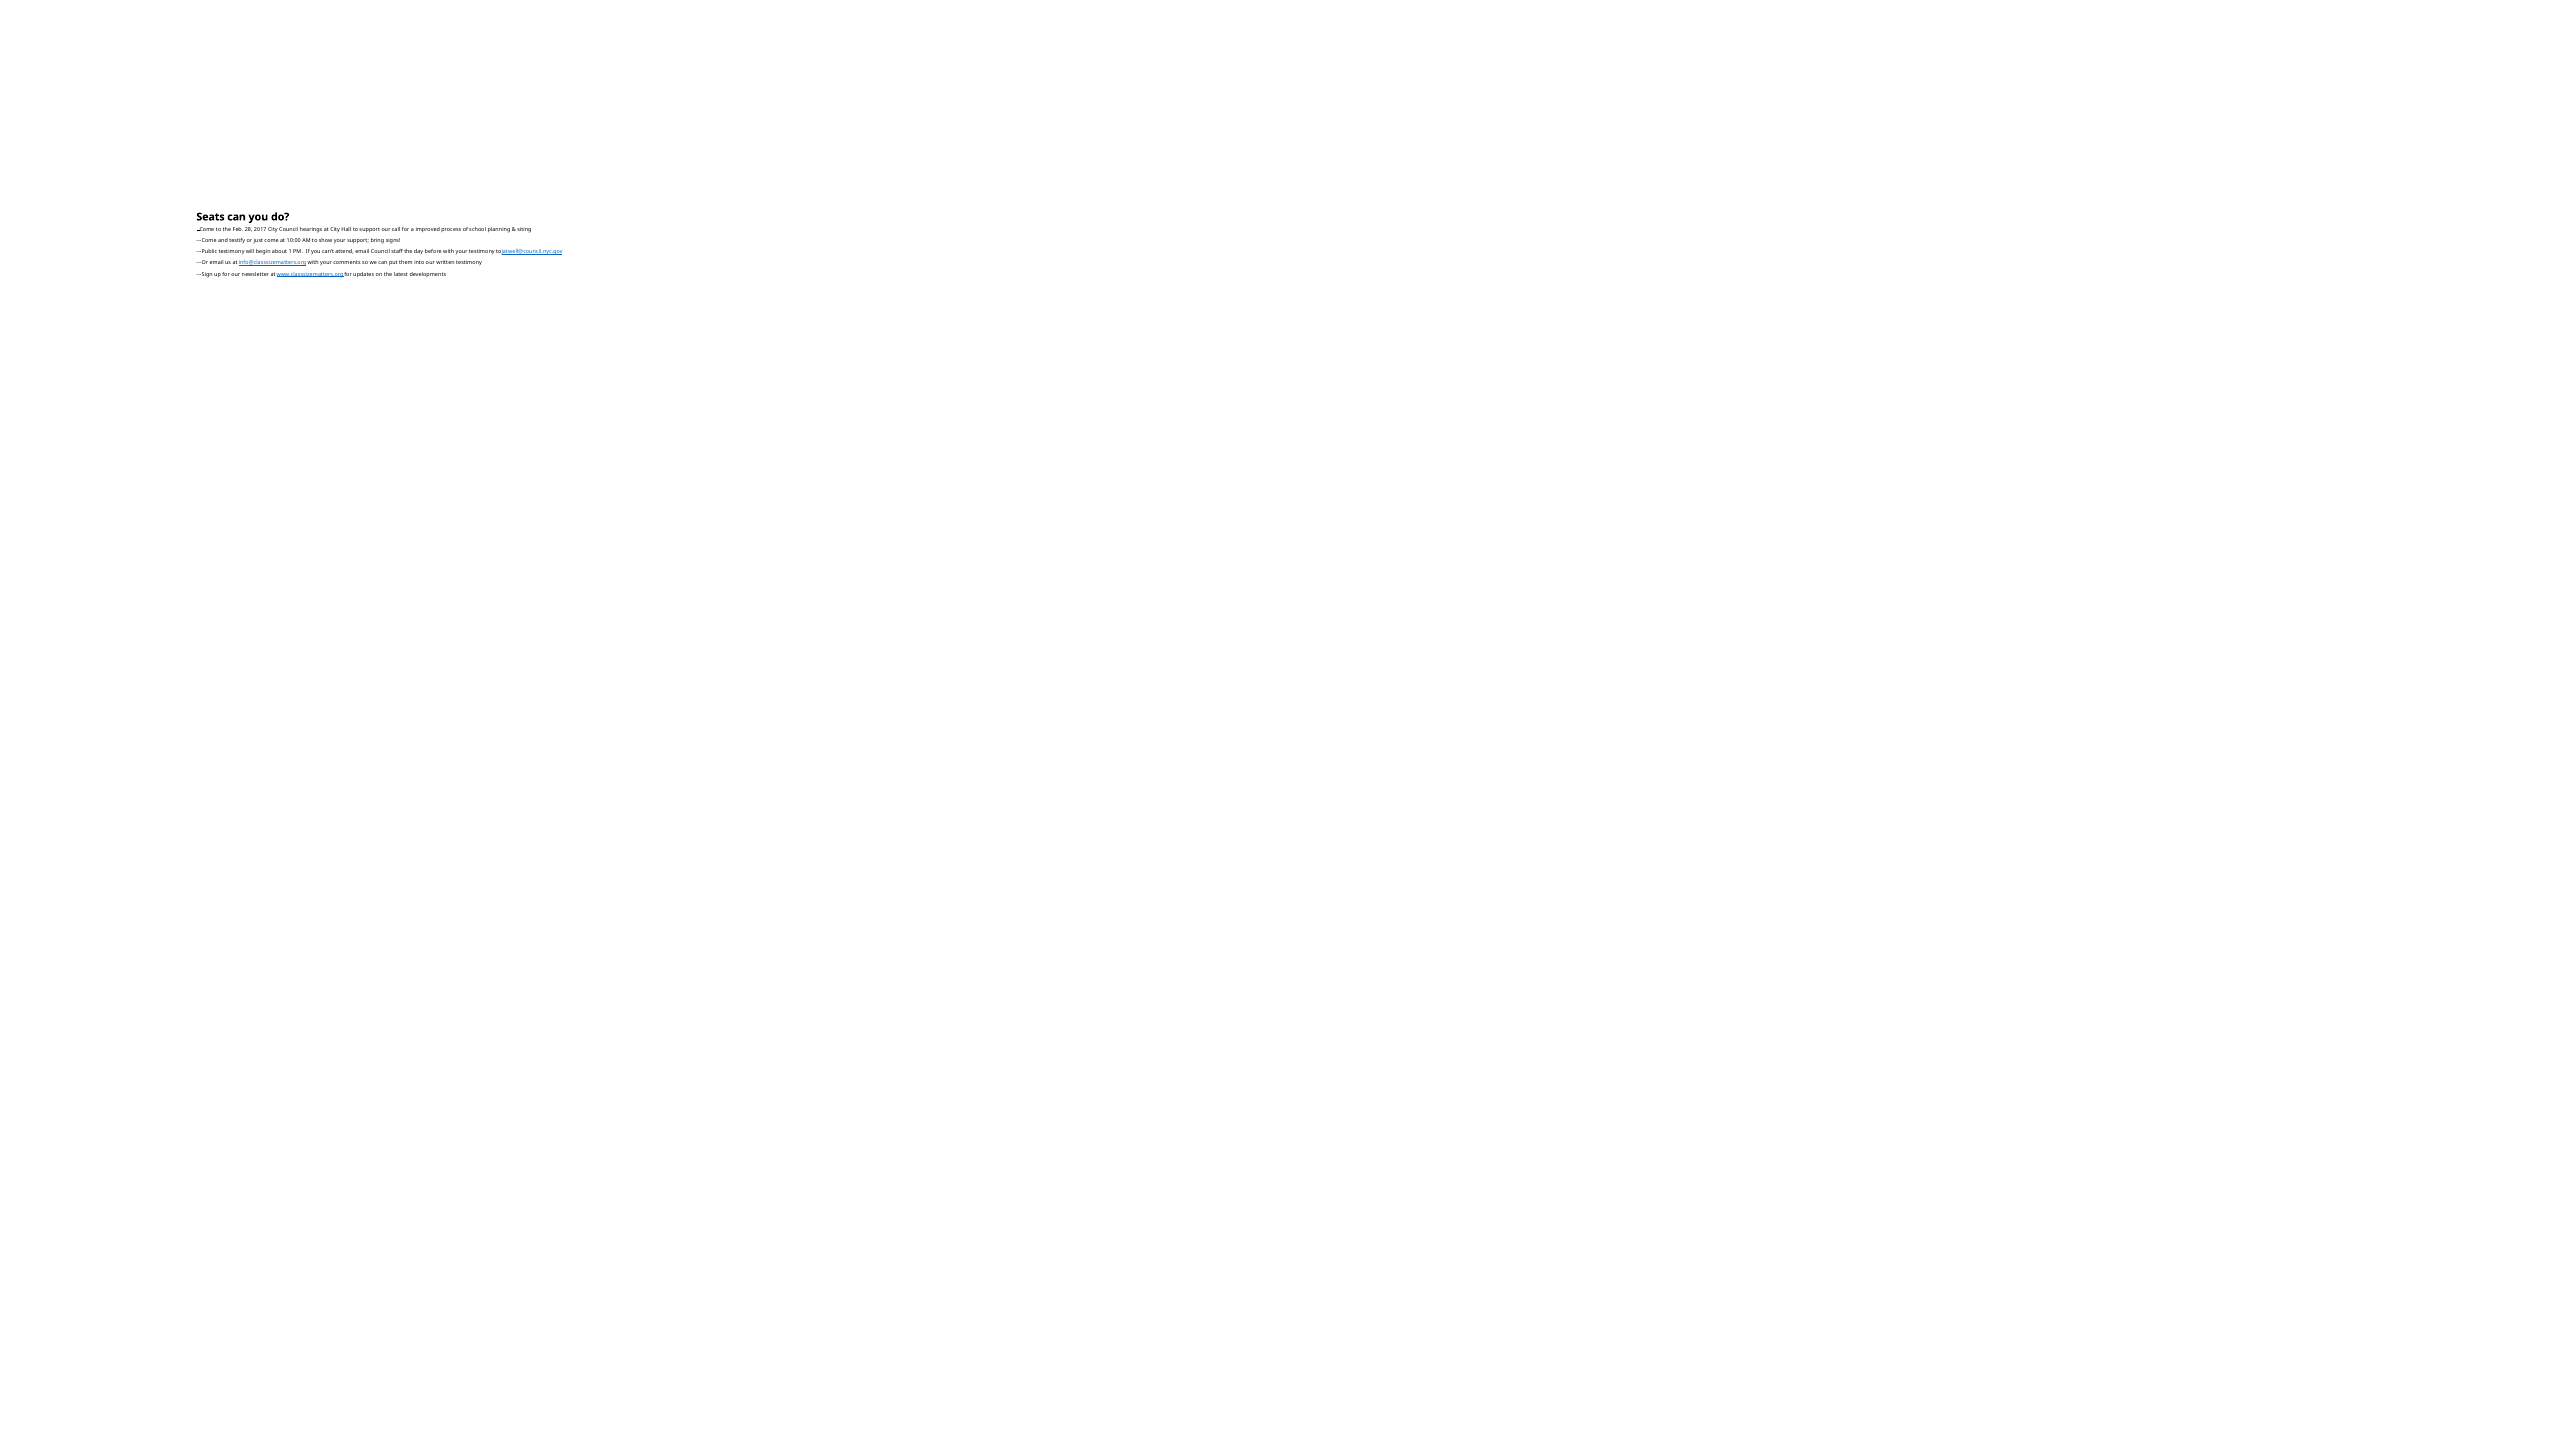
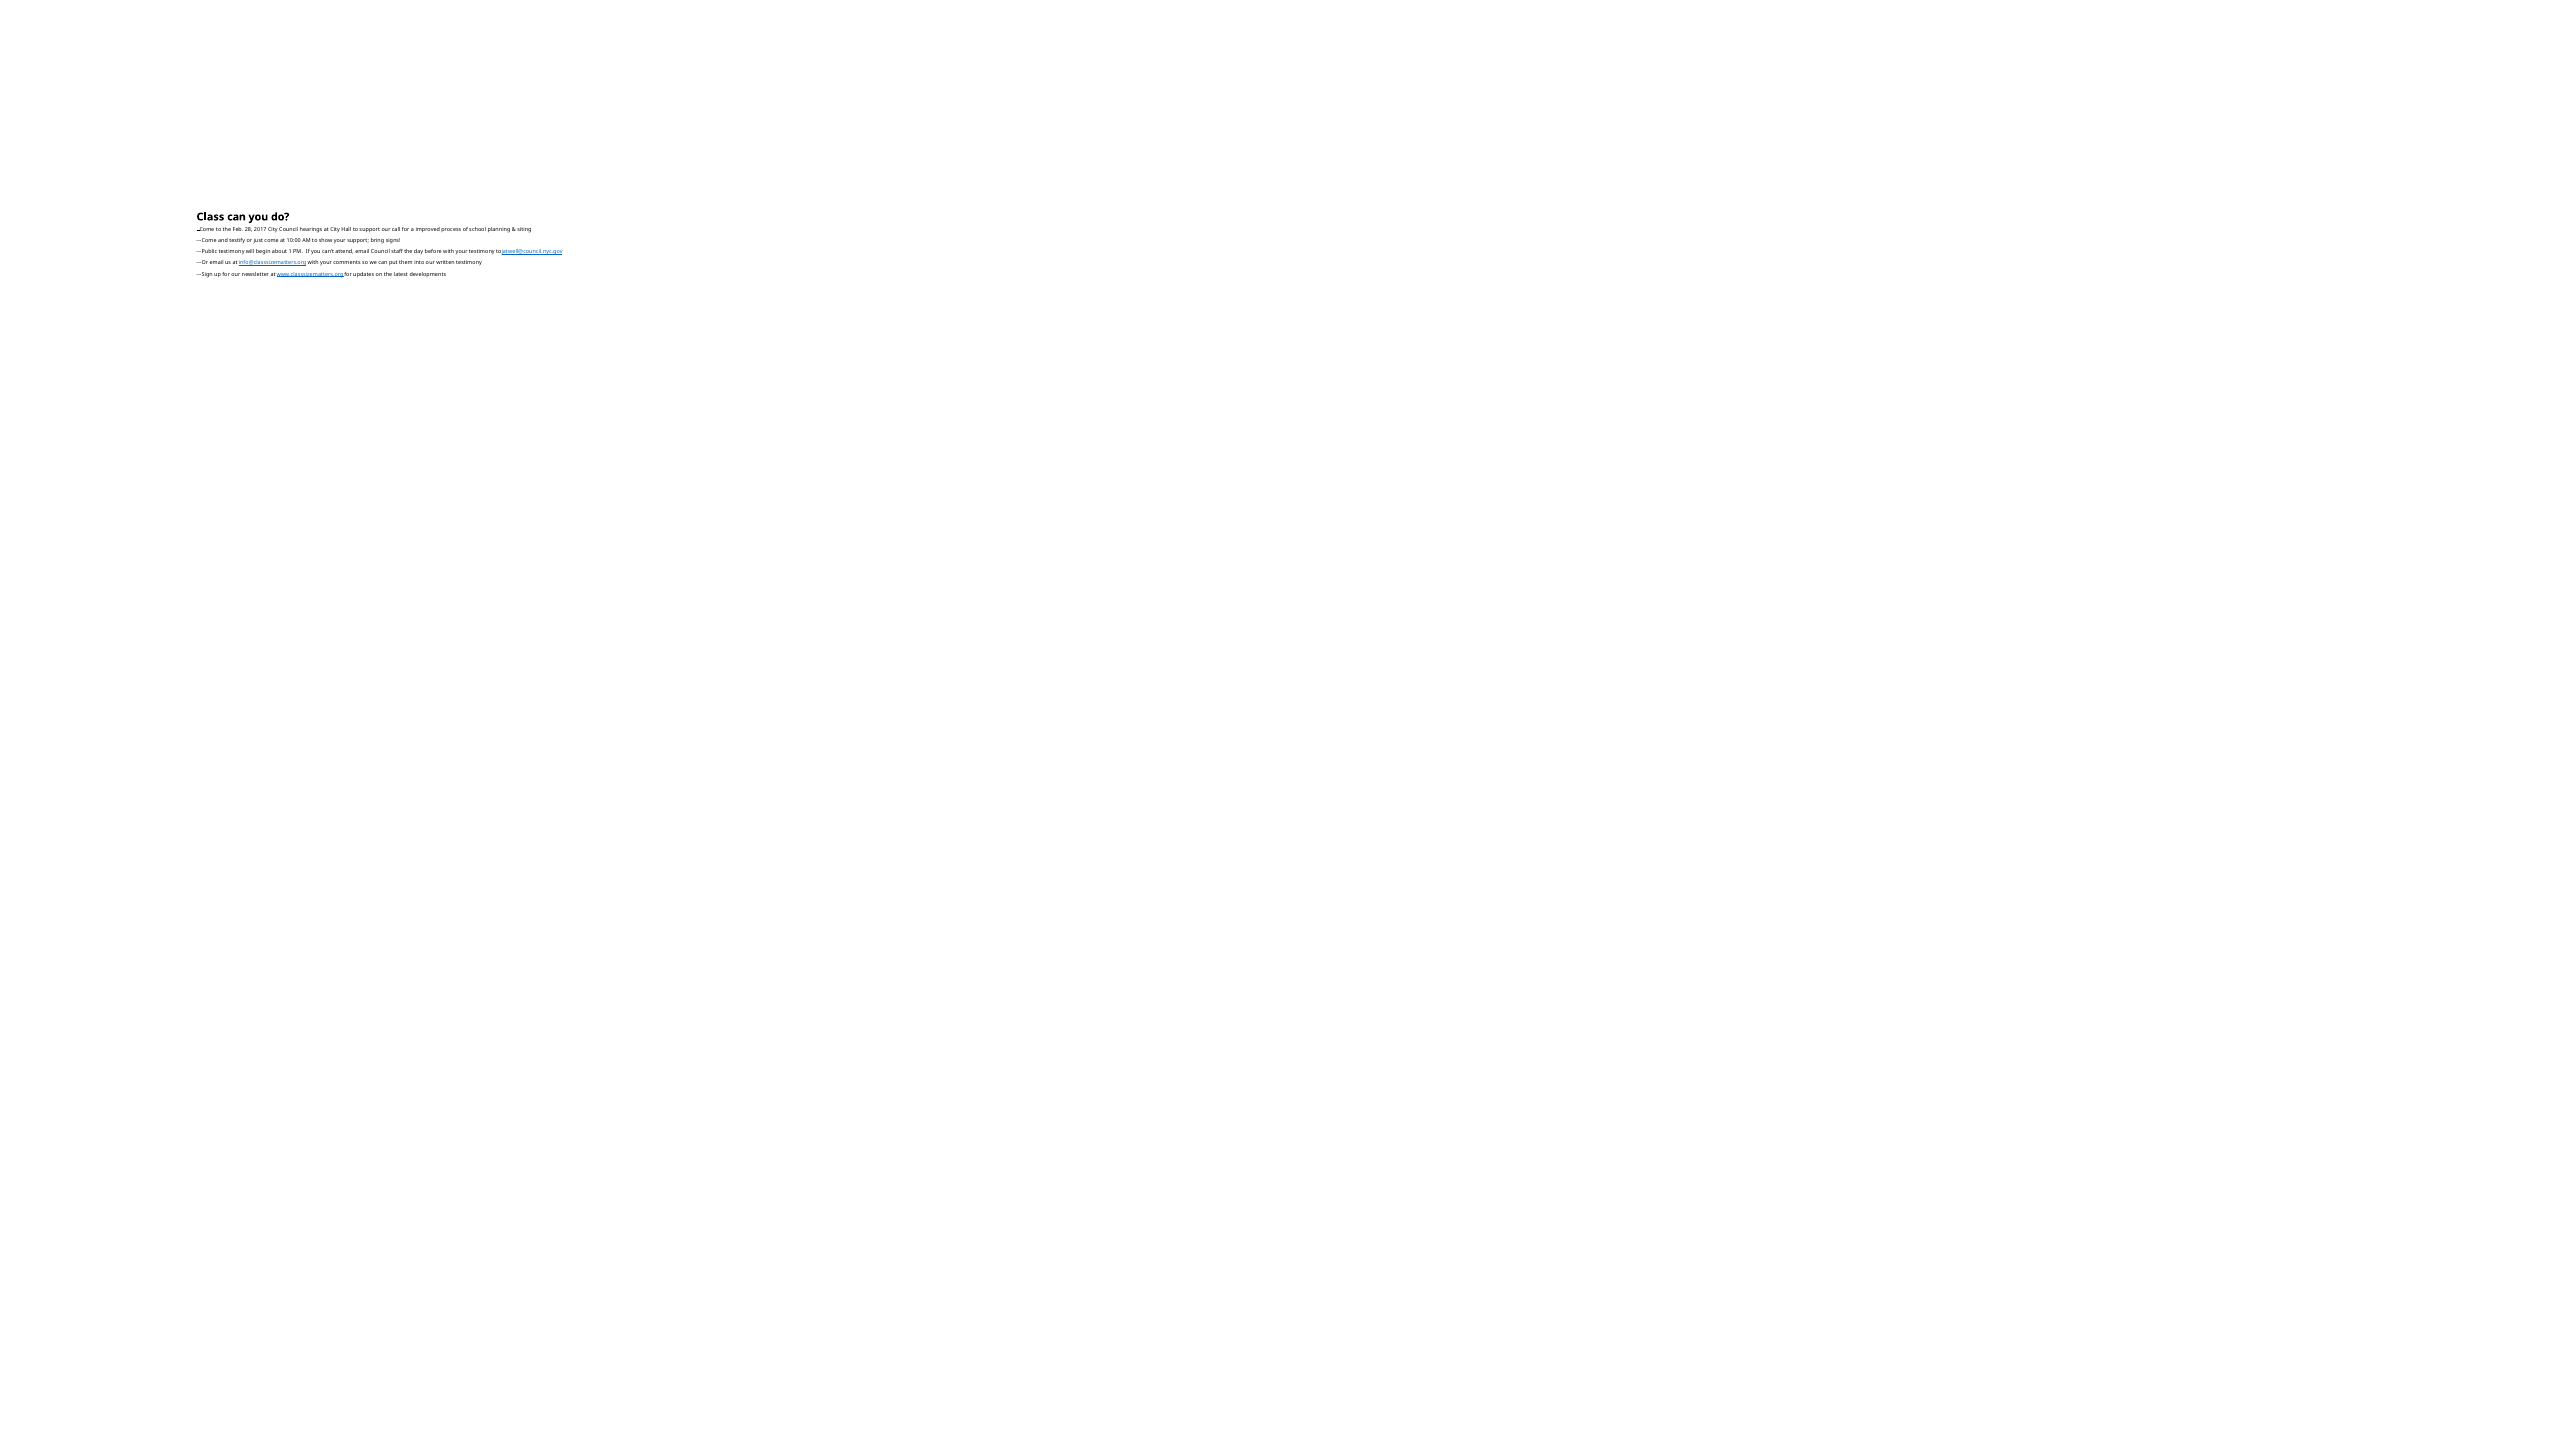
Seats: Seats -> Class (210, 217)
